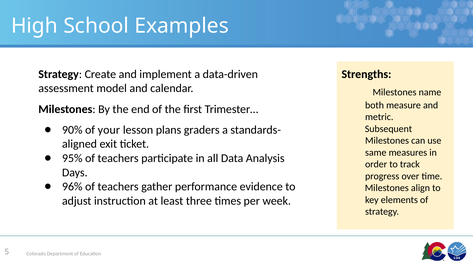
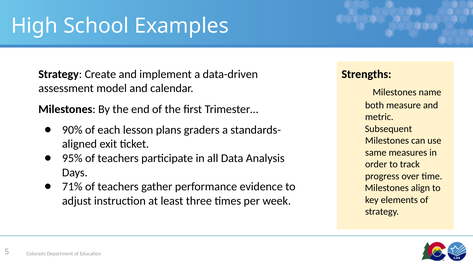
your: your -> each (109, 130)
96%: 96% -> 71% (72, 187)
